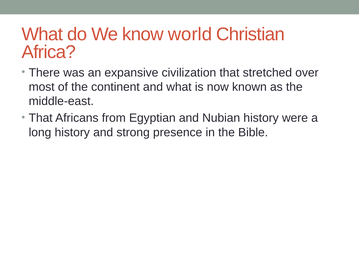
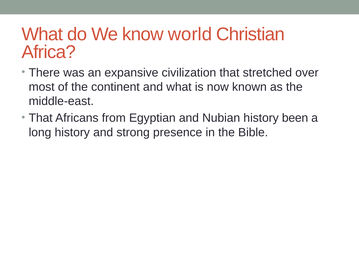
were: were -> been (295, 118)
